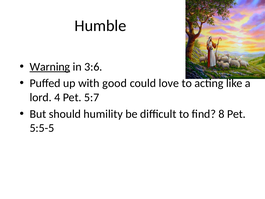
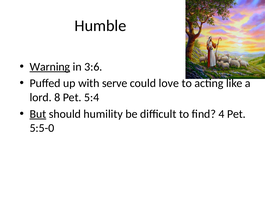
good: good -> serve (115, 83)
4: 4 -> 8 (57, 97)
5:7: 5:7 -> 5:4 (92, 97)
But underline: none -> present (38, 114)
8: 8 -> 4 (222, 114)
5:5-5: 5:5-5 -> 5:5-0 (42, 128)
